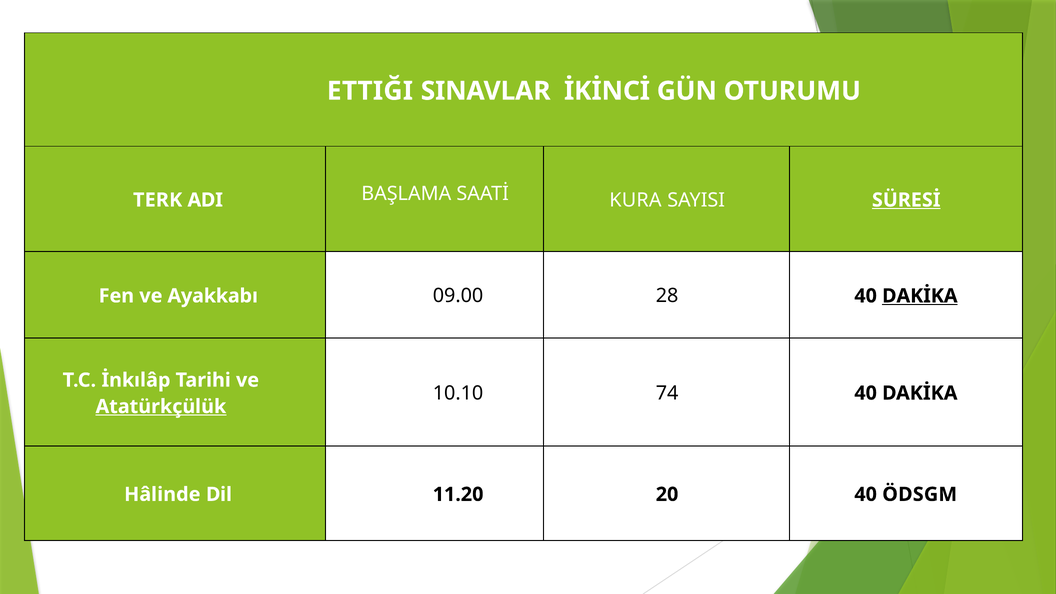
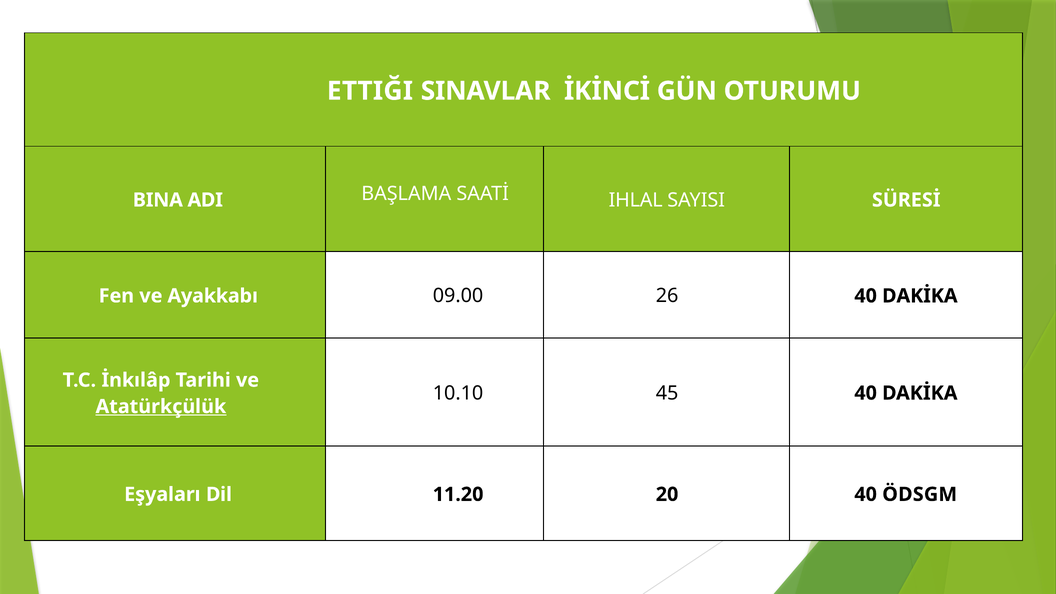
TERK: TERK -> BINA (158, 200)
KURA: KURA -> IHLAL (636, 200)
SÜRESİ underline: present -> none (906, 200)
28: 28 -> 26 (667, 296)
DAKİKA underline: present -> none (920, 296)
74: 74 -> 45 (667, 393)
Hâlinde: Hâlinde -> Eşyaları (162, 494)
